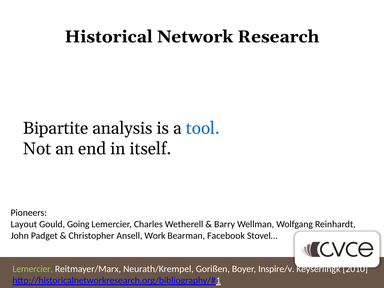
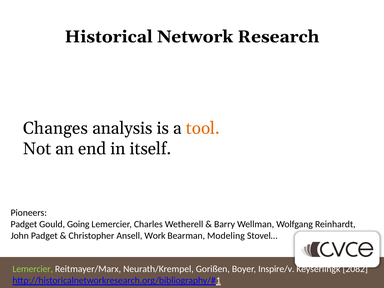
Bipartite: Bipartite -> Changes (56, 128)
tool colour: blue -> orange (203, 128)
Layout: Layout -> Padget (24, 224)
Facebook: Facebook -> Modeling (226, 236)
2010: 2010 -> 2082 (355, 269)
